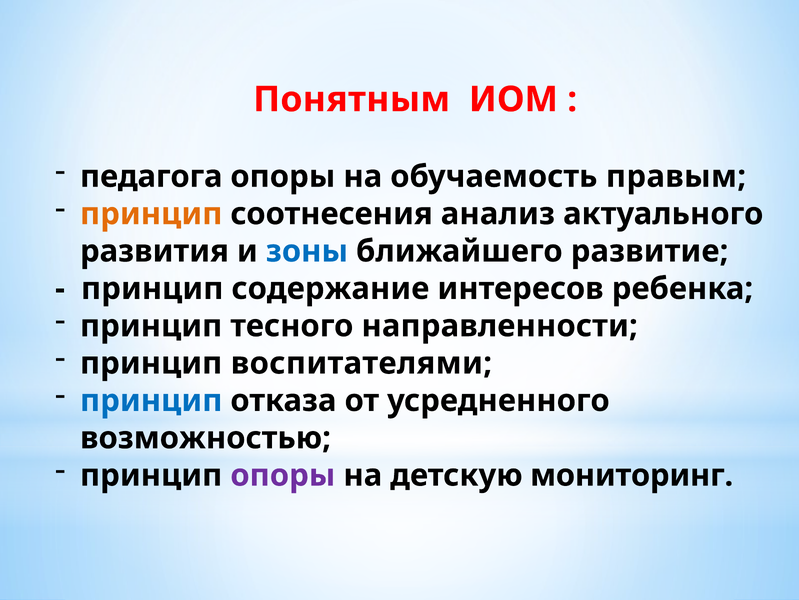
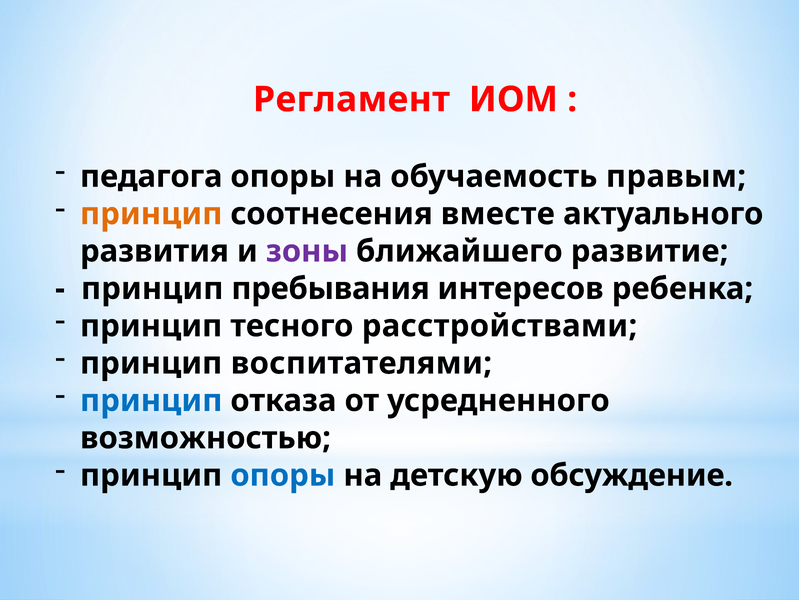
Понятным: Понятным -> Регламент (352, 99)
анализ: анализ -> вместе (498, 214)
зоны colour: blue -> purple (307, 251)
содержание: содержание -> пребывания (331, 288)
направленности: направленности -> расстройствами (500, 326)
опоры colour: purple -> blue (283, 475)
мониторинг: мониторинг -> обсуждение (632, 475)
